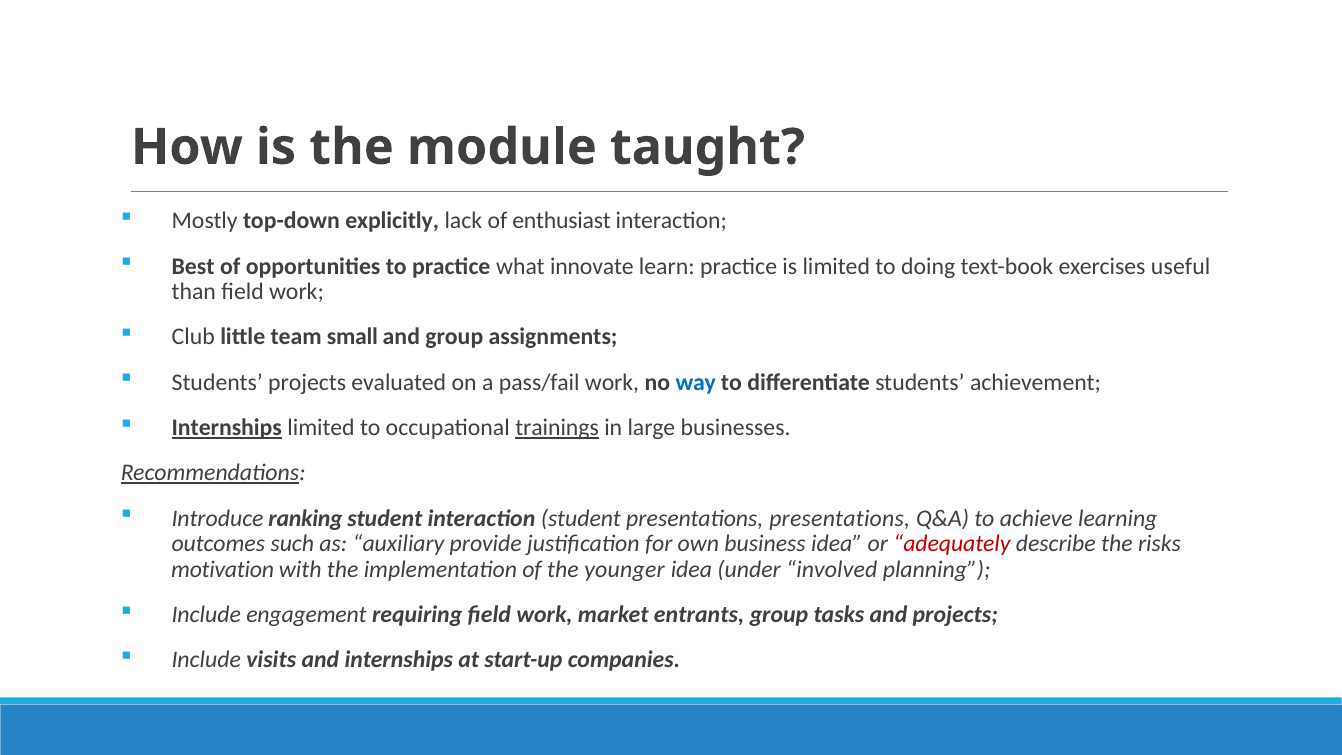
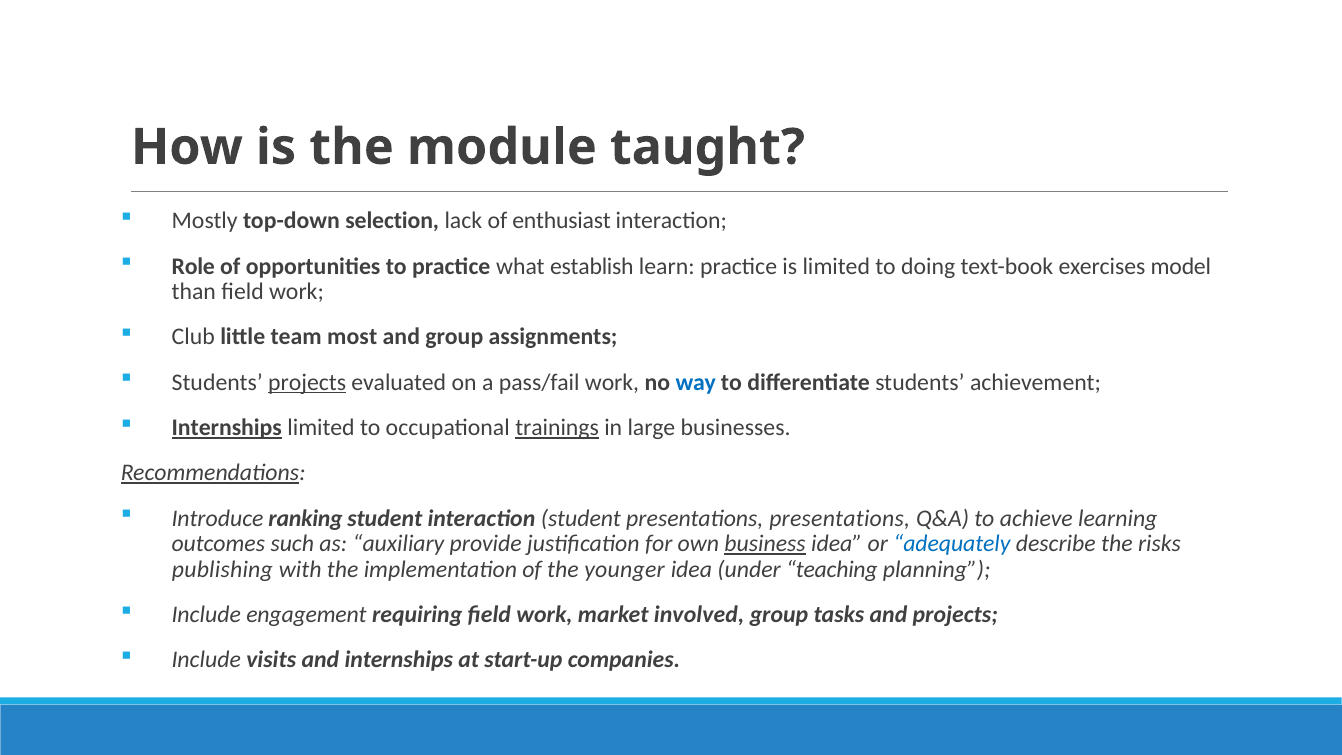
explicitly: explicitly -> selection (392, 221)
Best: Best -> Role (193, 266)
innovate: innovate -> establish (592, 266)
useful: useful -> model (1181, 266)
small: small -> most (352, 337)
projects underline: none -> present (307, 382)
business underline: none -> present (765, 544)
adequately colour: red -> blue (952, 544)
motivation: motivation -> publishing (222, 569)
involved: involved -> teaching (832, 569)
entrants: entrants -> involved (699, 615)
